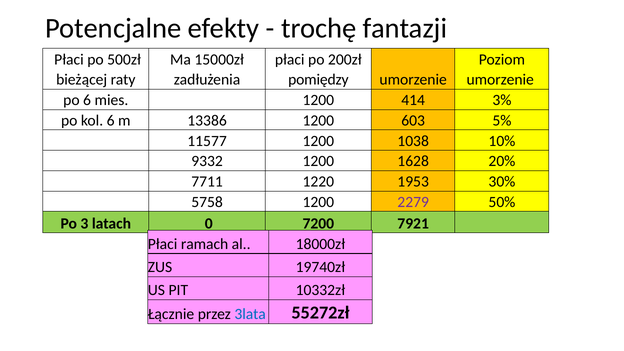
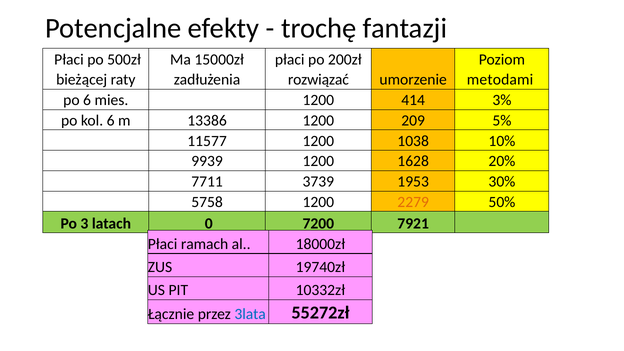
pomiędzy: pomiędzy -> rozwiązać (318, 80)
umorzenie: umorzenie -> metodami (500, 80)
603: 603 -> 209 (413, 121)
9332: 9332 -> 9939 (207, 161)
1220: 1220 -> 3739 (318, 182)
2279 colour: purple -> orange (413, 202)
